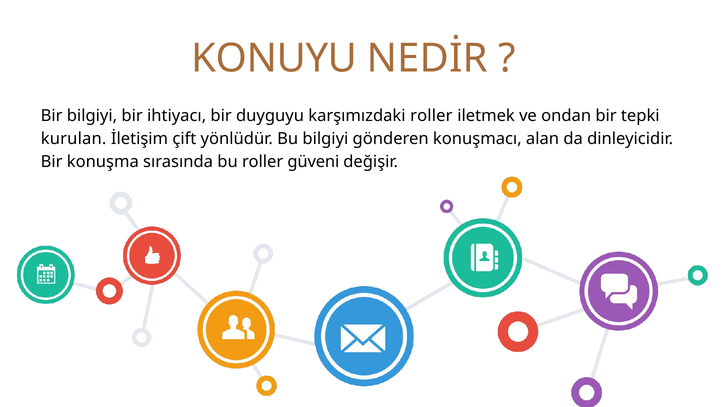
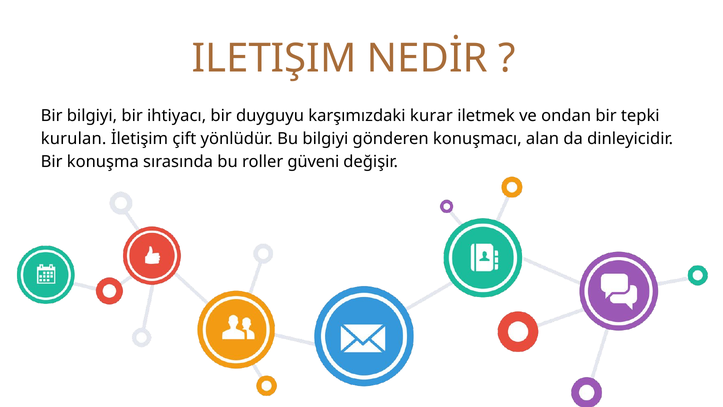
KONUYU: KONUYU -> ILETIŞIM (274, 59)
karşımızdaki roller: roller -> kurar (431, 115)
